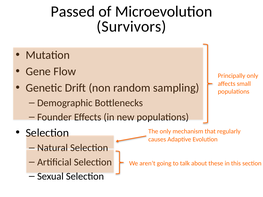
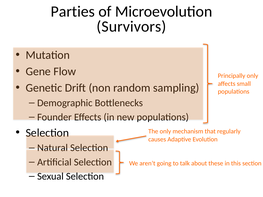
Passed: Passed -> Parties (73, 12)
